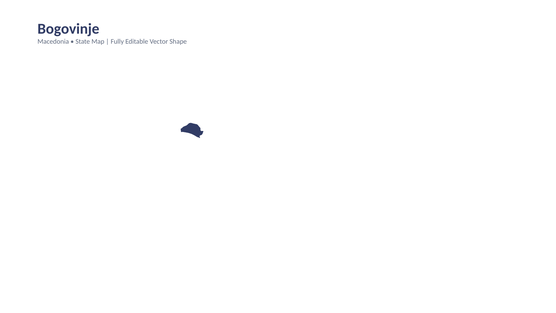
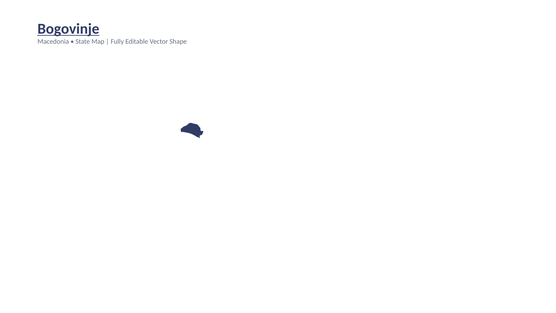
Bogovinje underline: none -> present (68, 29)
